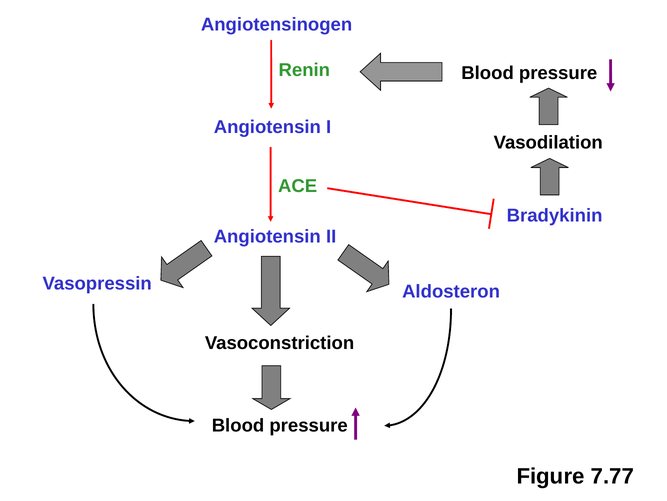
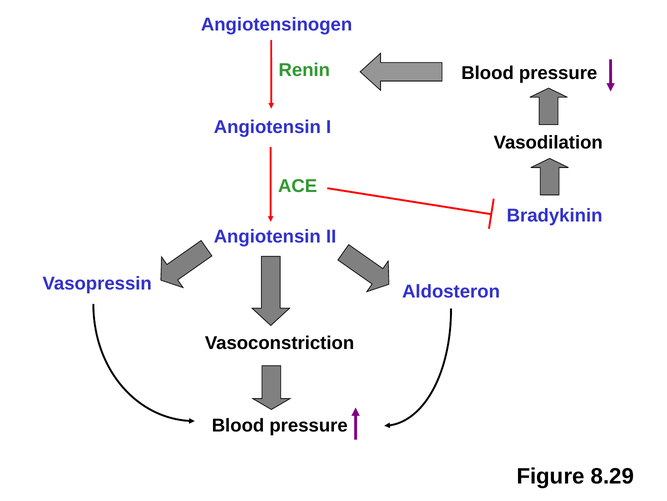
7.77: 7.77 -> 8.29 (612, 476)
